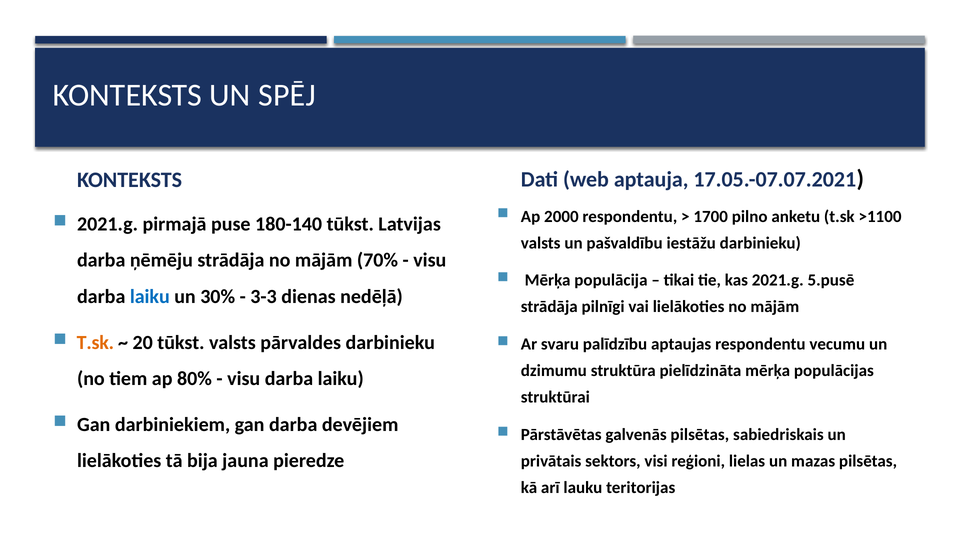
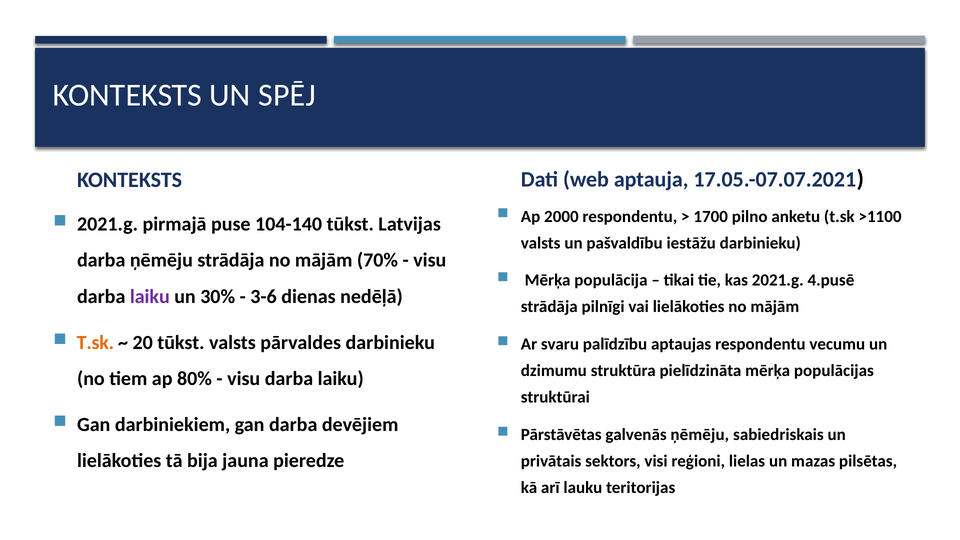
180-140: 180-140 -> 104-140 (289, 224)
5.pusē: 5.pusē -> 4.pusē (831, 280)
laiku colour: blue -> purple (150, 296)
3-3: 3-3 -> 3-6 (264, 296)
galvenās pilsētas: pilsētas -> ņēmēju (700, 435)
